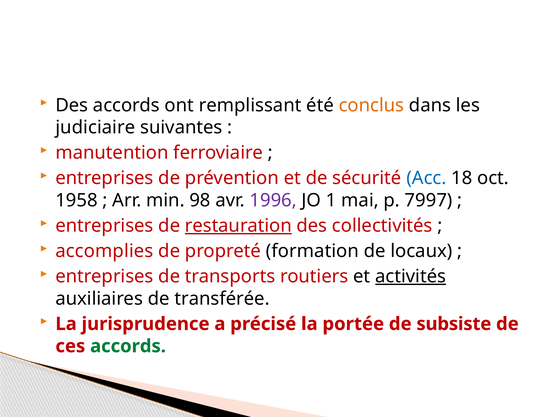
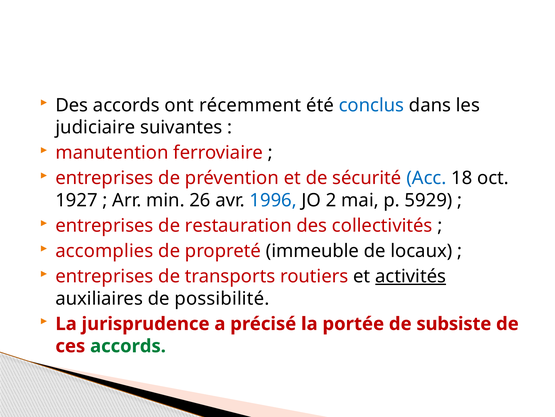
remplissant: remplissant -> récemment (250, 105)
conclus colour: orange -> blue (371, 105)
1958: 1958 -> 1927 (77, 200)
98: 98 -> 26 (200, 200)
1996 colour: purple -> blue (273, 200)
1: 1 -> 2 (331, 200)
7997: 7997 -> 5929 (429, 200)
restauration underline: present -> none (238, 225)
formation: formation -> immeuble (312, 251)
transférée: transférée -> possibilité (222, 298)
